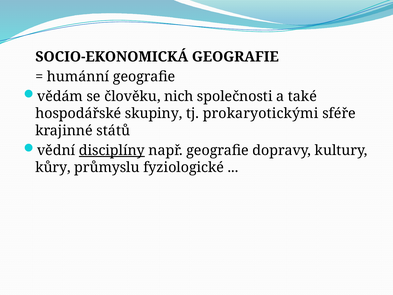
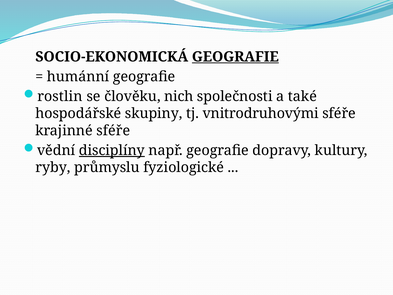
GEOGRAFIE underline: none -> present (235, 57)
vědám: vědám -> rostlin (60, 96)
prokaryotickými: prokaryotickými -> vnitrodruhovými (261, 113)
krajinné států: států -> sféře (113, 130)
kůry: kůry -> ryby (53, 167)
